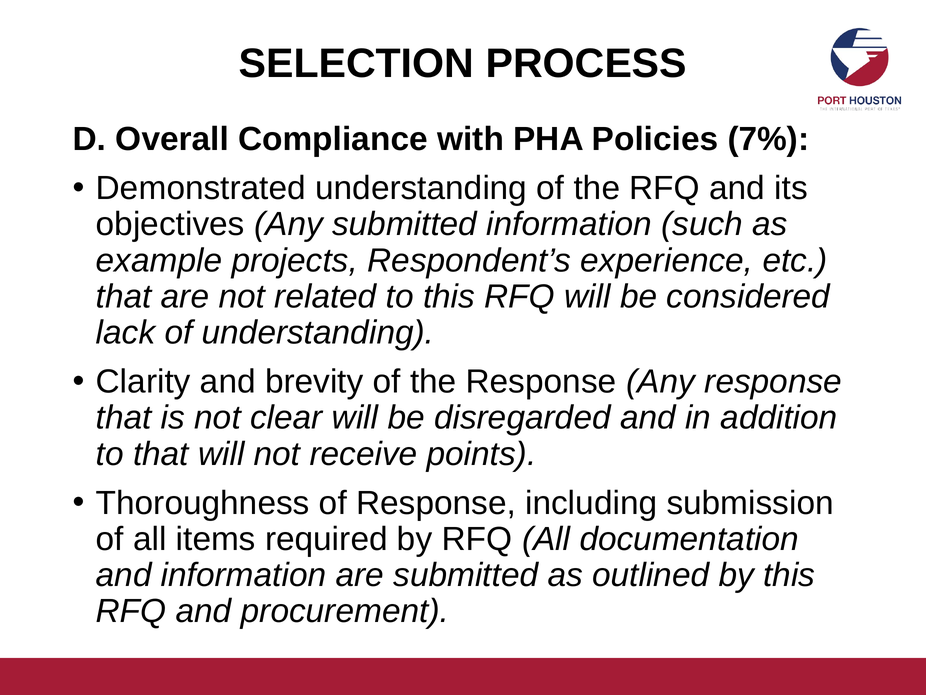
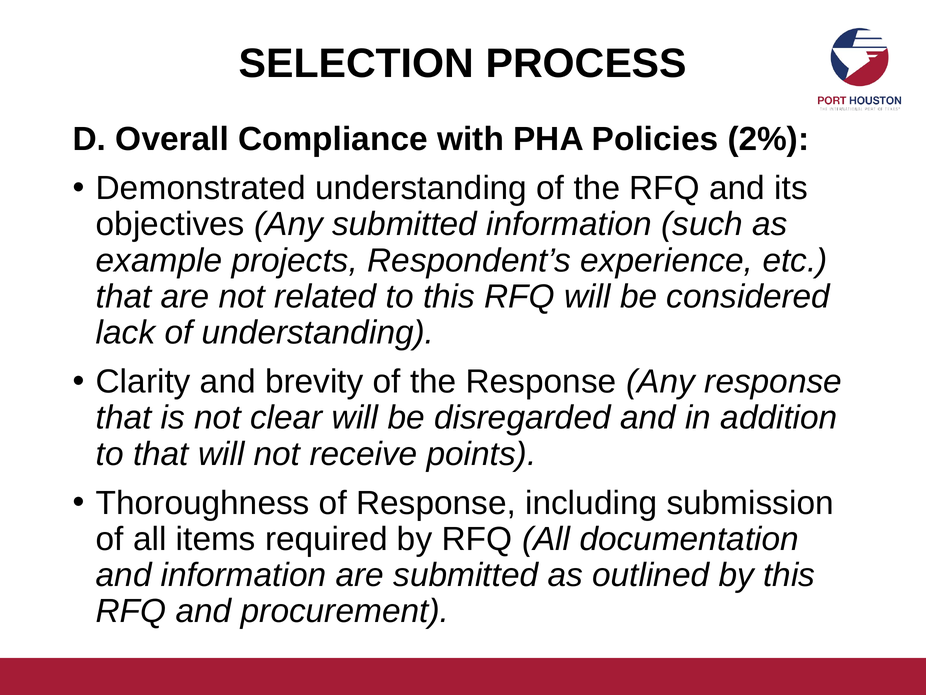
7%: 7% -> 2% (768, 139)
